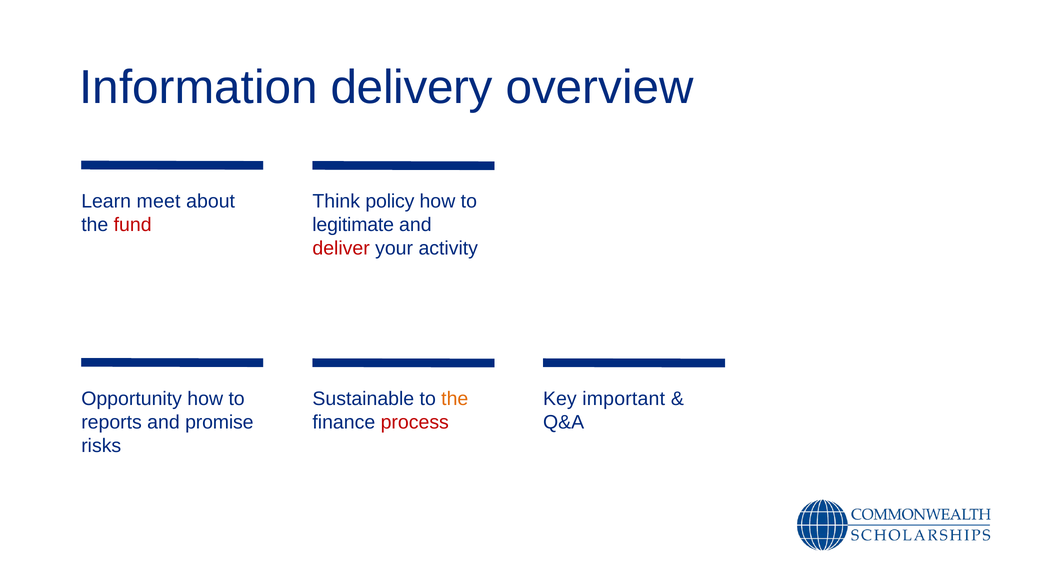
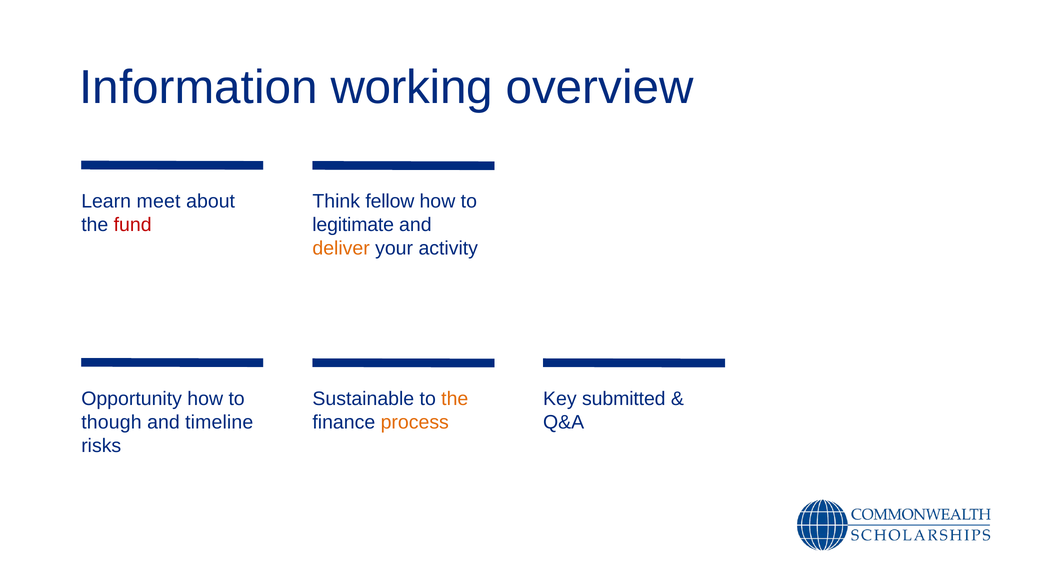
delivery: delivery -> working (412, 87)
policy: policy -> fellow (390, 202)
deliver colour: red -> orange (341, 248)
important: important -> submitted (624, 399)
reports: reports -> though (111, 422)
promise: promise -> timeline (219, 422)
process colour: red -> orange (415, 422)
